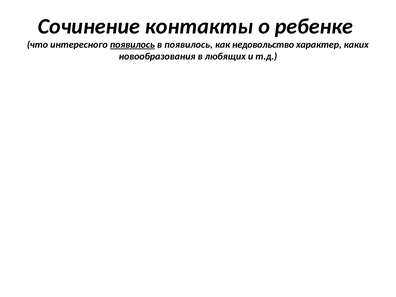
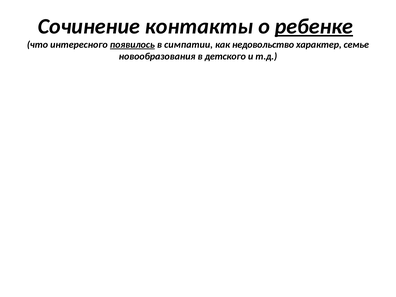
ребенке underline: none -> present (314, 26)
в появилось: появилось -> симпатии (189, 45)
каких: каких -> семье (356, 45)
любящих: любящих -> детского (225, 56)
